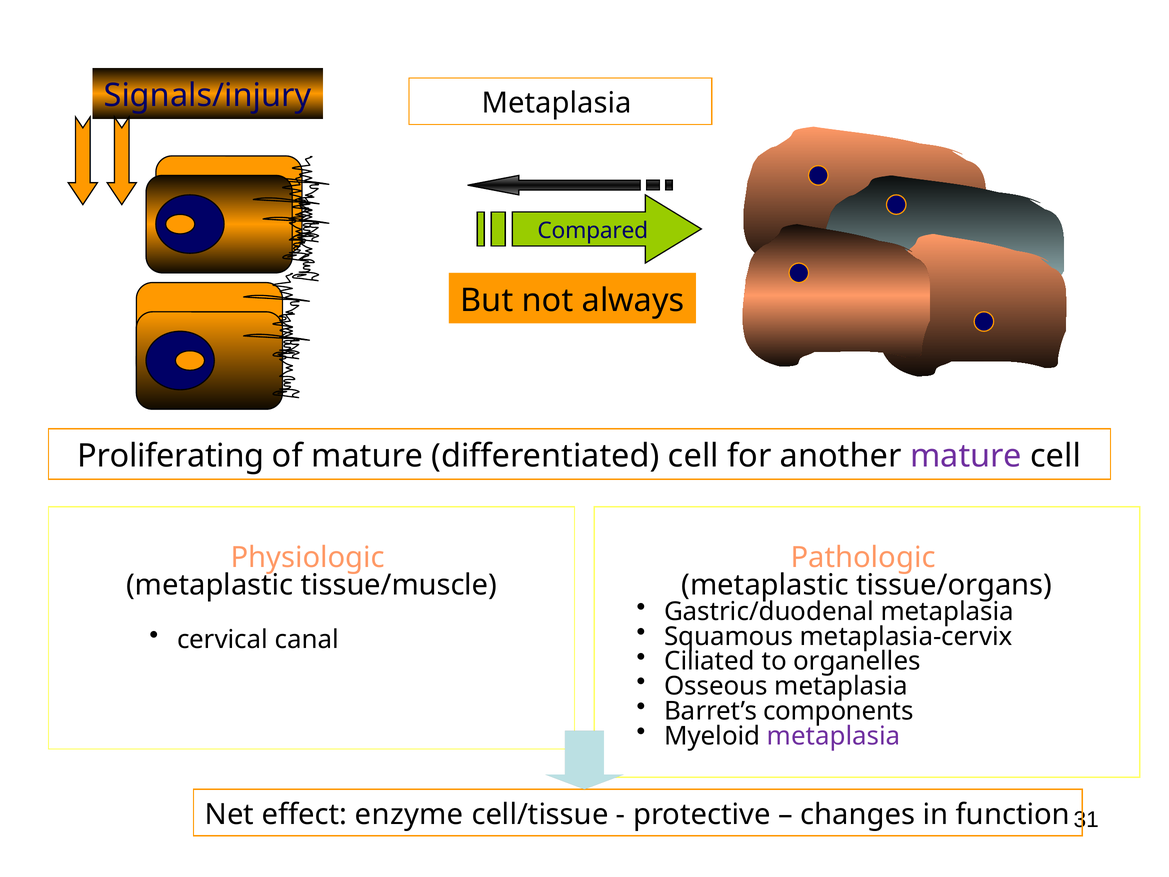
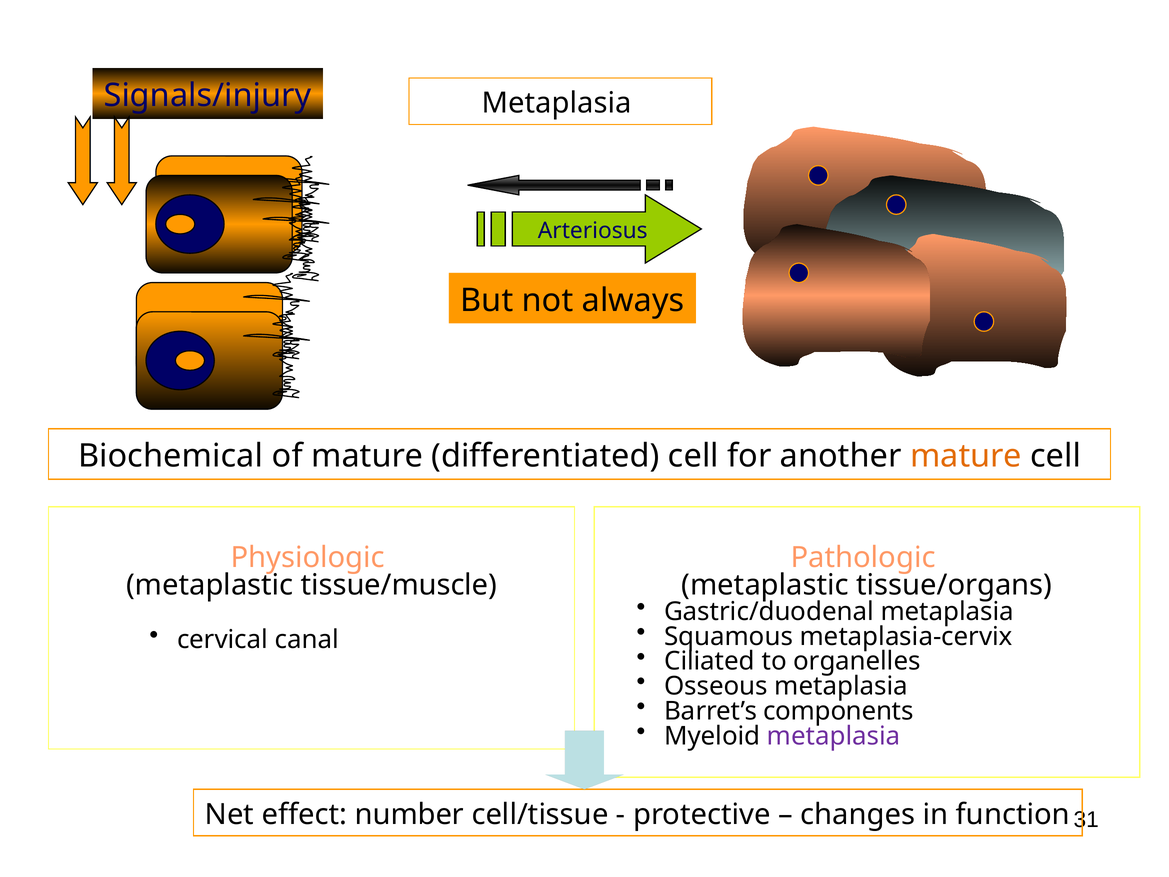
Compared: Compared -> Arteriosus (593, 230)
Proliferating: Proliferating -> Biochemical (171, 456)
mature colour: purple -> orange (966, 456)
enzyme: enzyme -> number (409, 814)
